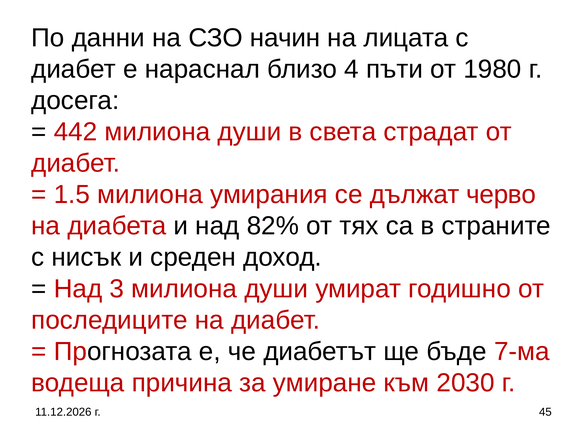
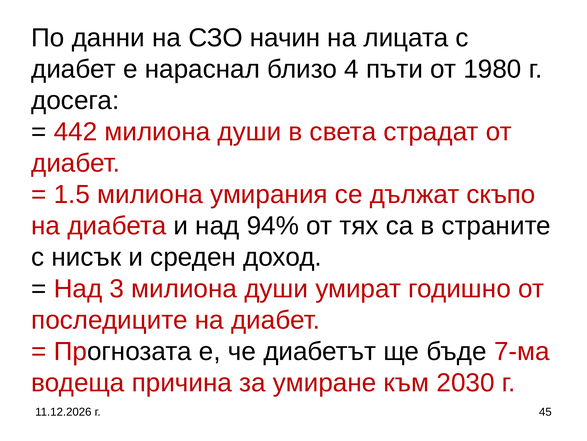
черво: черво -> скъпо (501, 194)
82%: 82% -> 94% (273, 226)
